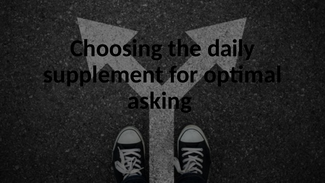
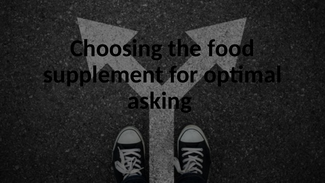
daily: daily -> food (231, 48)
